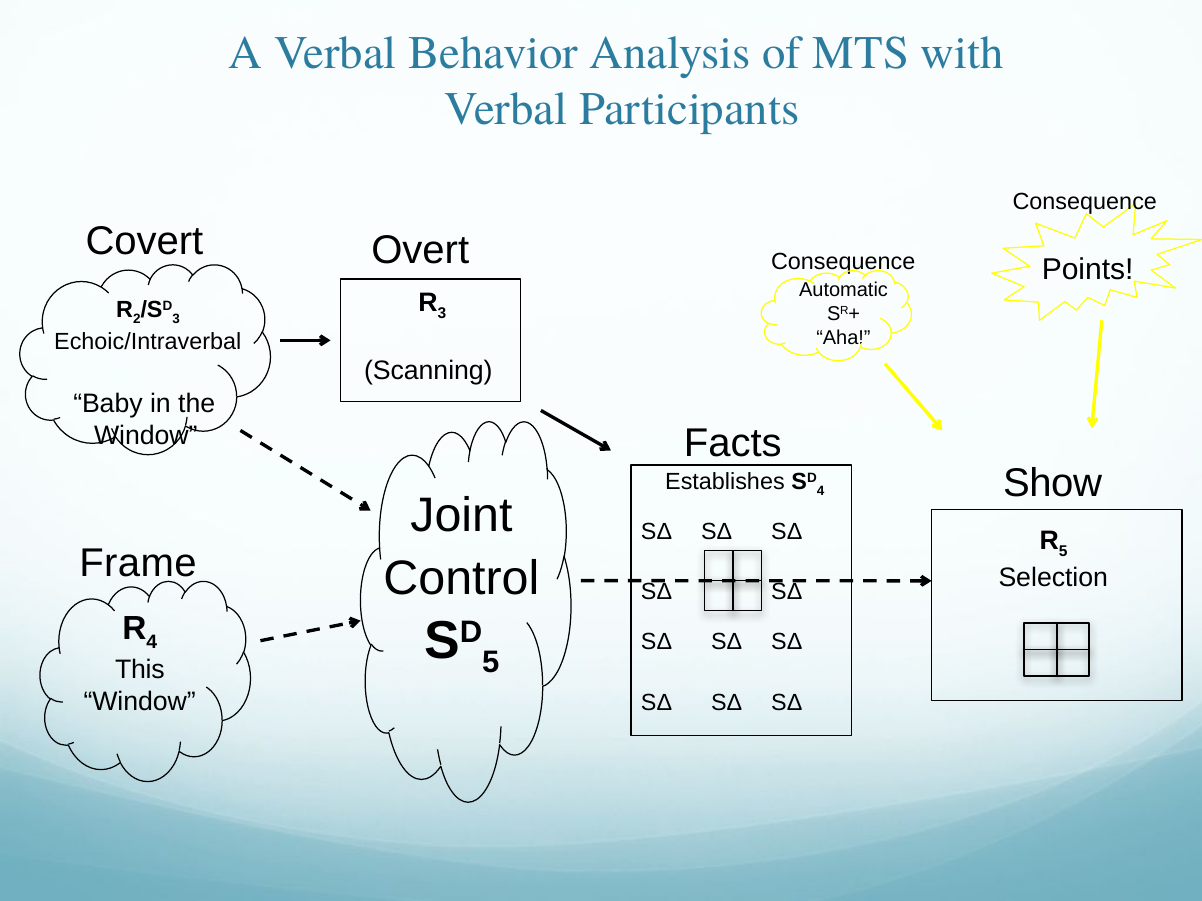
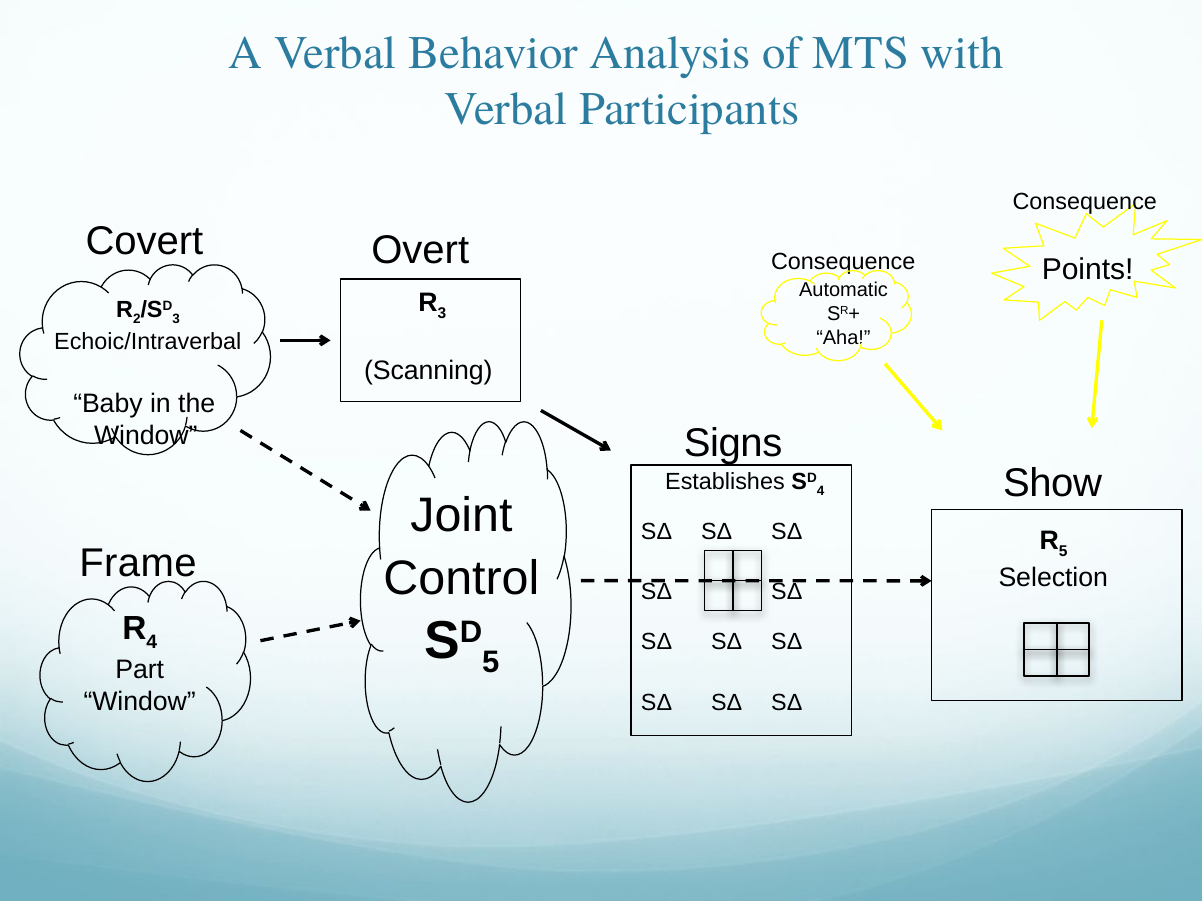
Facts: Facts -> Signs (733, 443)
This: This -> Part (140, 670)
